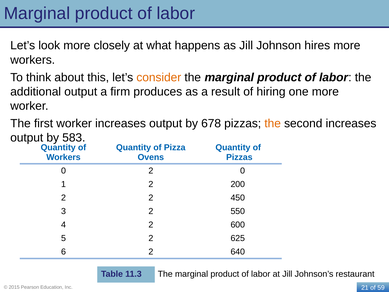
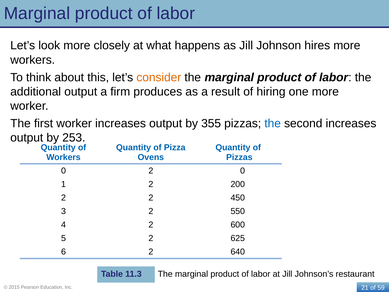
678: 678 -> 355 (211, 123)
the colour: orange -> blue (273, 123)
583: 583 -> 253 (74, 138)
